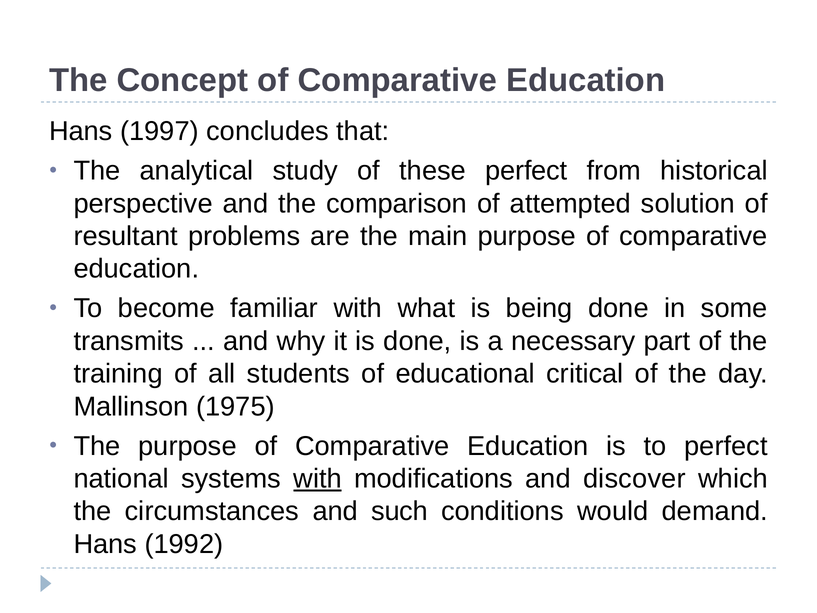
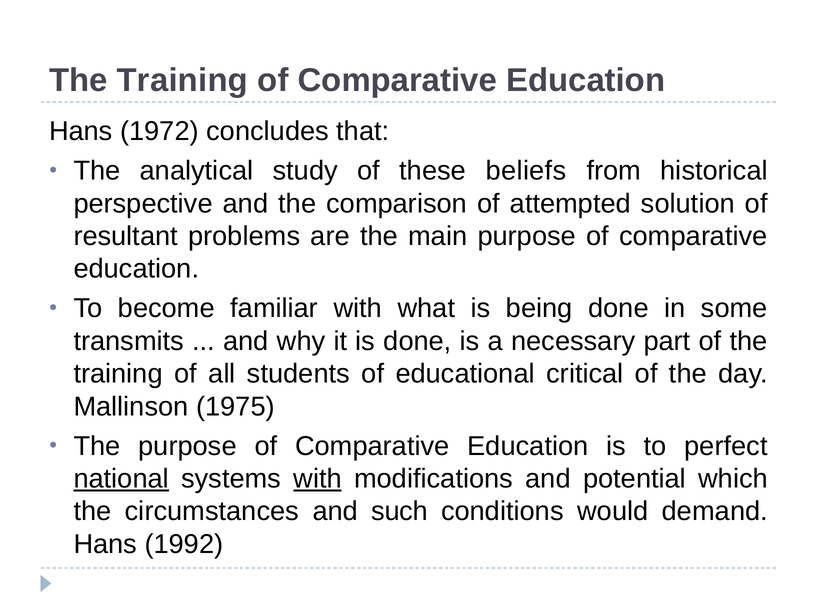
Concept: Concept -> Training (182, 81)
1997: 1997 -> 1972 (159, 131)
these perfect: perfect -> beliefs (526, 171)
national underline: none -> present (121, 479)
discover: discover -> potential (634, 479)
